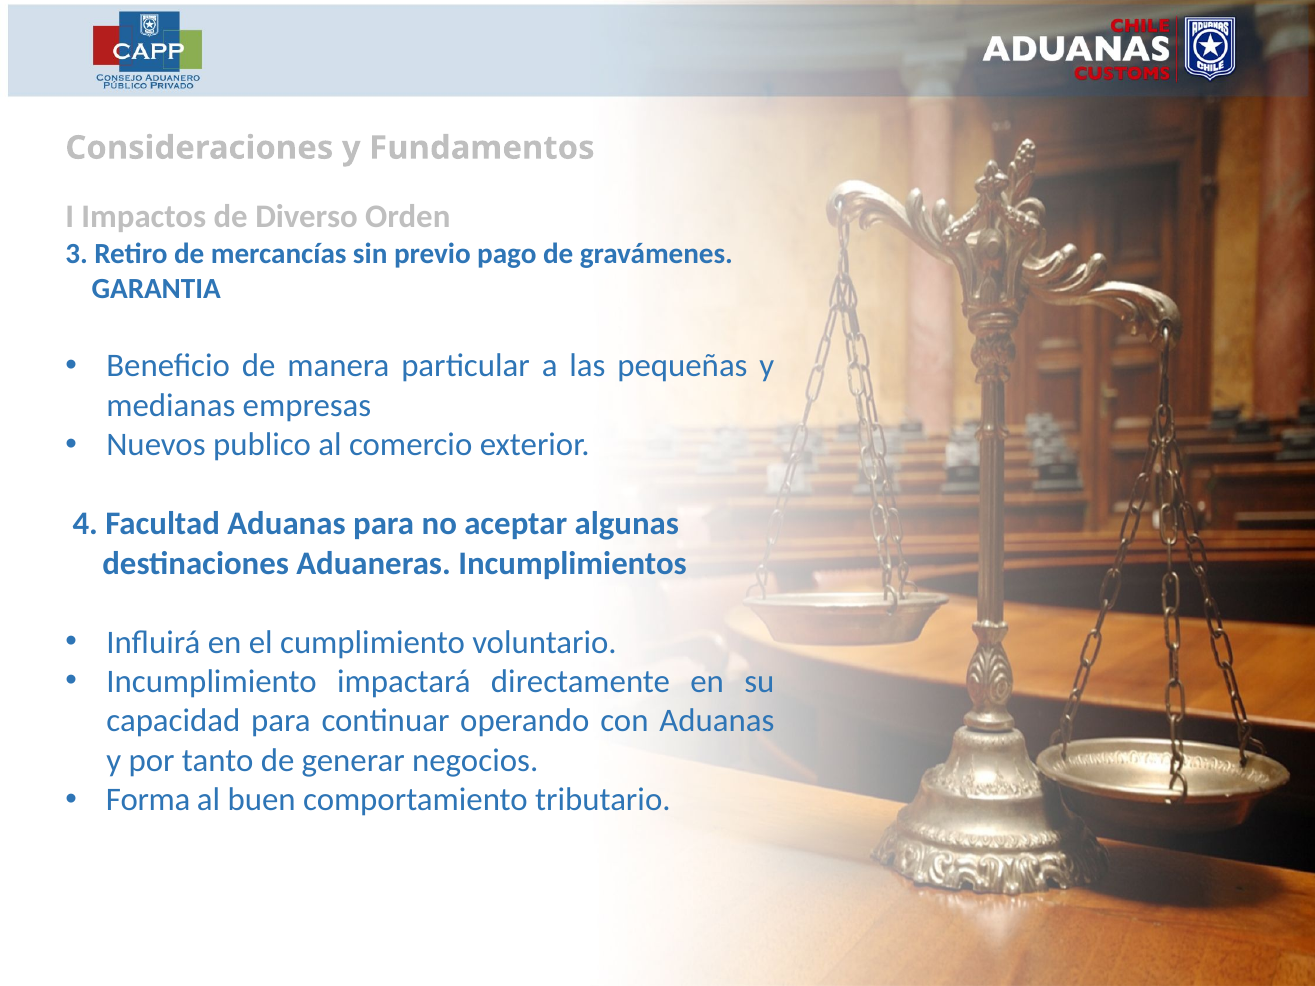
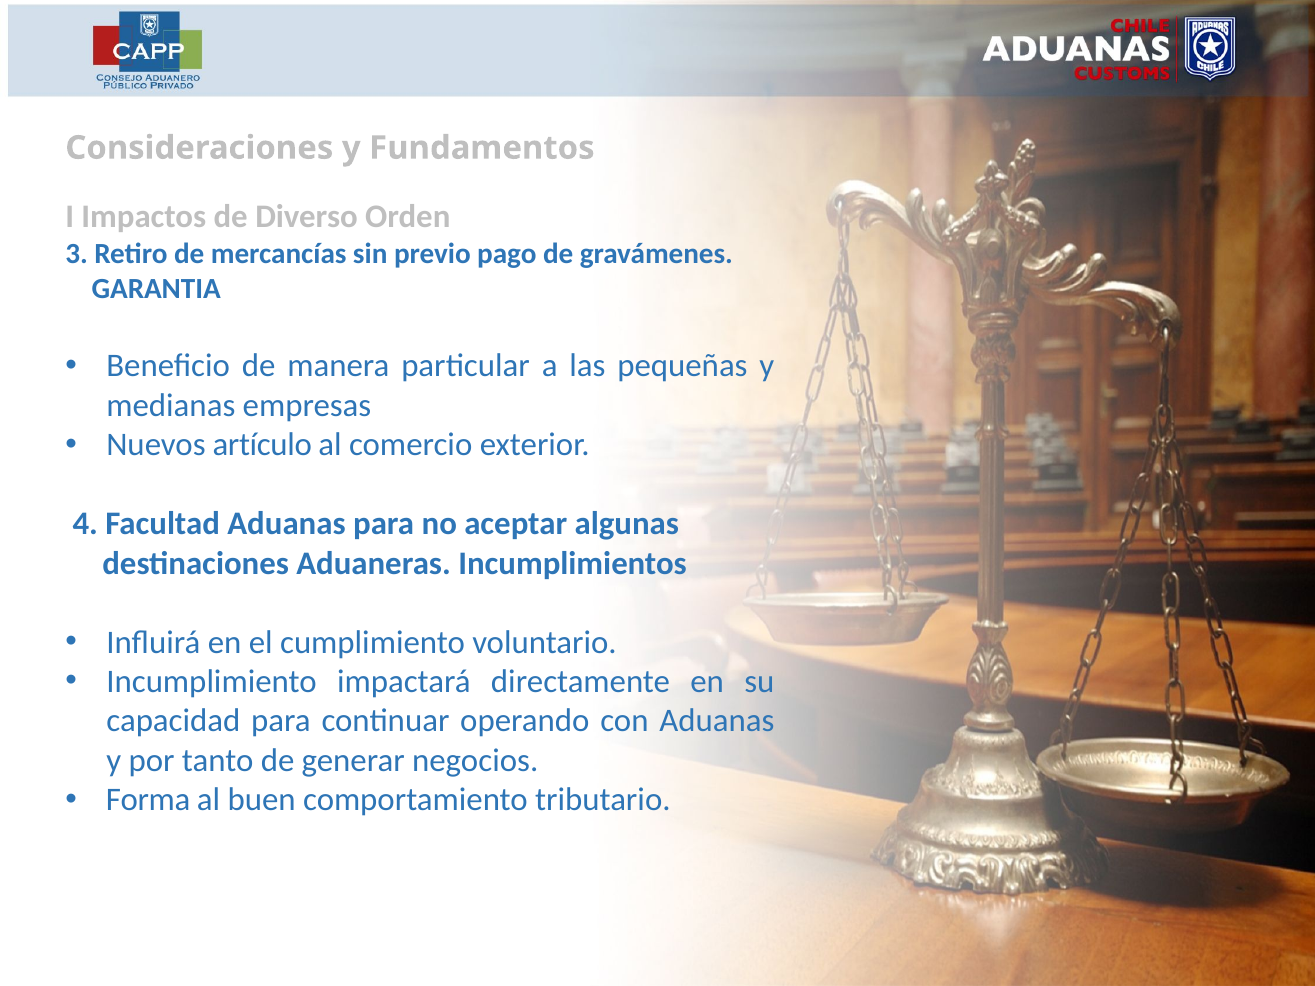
publico: publico -> artículo (262, 445)
